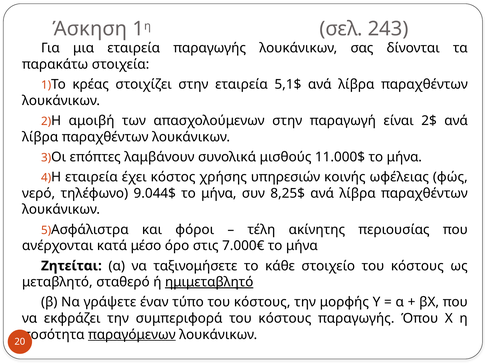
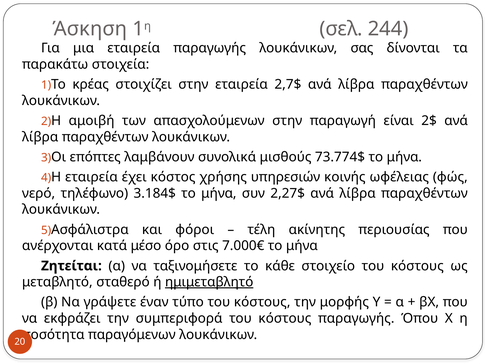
243: 243 -> 244 (388, 29)
5,1$: 5,1$ -> 2,7$ (288, 85)
11.000$: 11.000$ -> 73.774$ (340, 157)
9.044$: 9.044$ -> 3.184$ (155, 194)
8,25$: 8,25$ -> 2,27$ (288, 194)
παραγόμενων underline: present -> none (132, 335)
